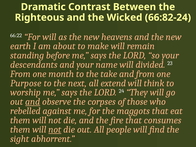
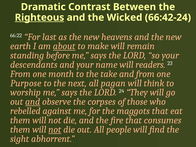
Righteous underline: none -> present (39, 17)
66:82-24: 66:82-24 -> 66:42-24 (168, 17)
For will: will -> last (49, 37)
about underline: none -> present (64, 46)
divided: divided -> readers (150, 65)
extend: extend -> pagan (113, 83)
